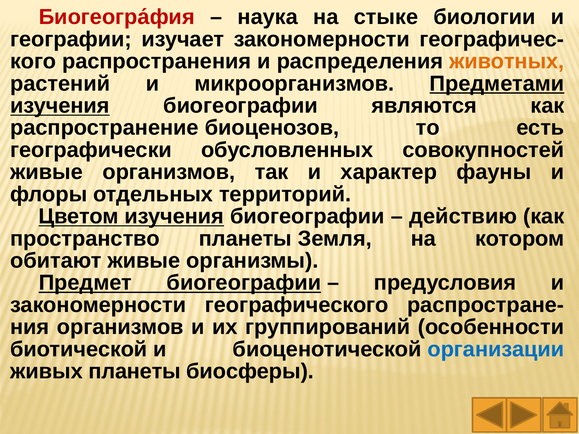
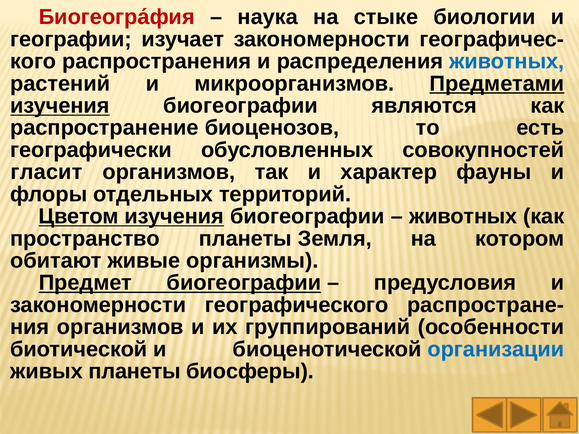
животных colour: orange -> blue (507, 61)
живые: живые -> гласит (46, 172)
действию: действию -> животных (463, 217)
